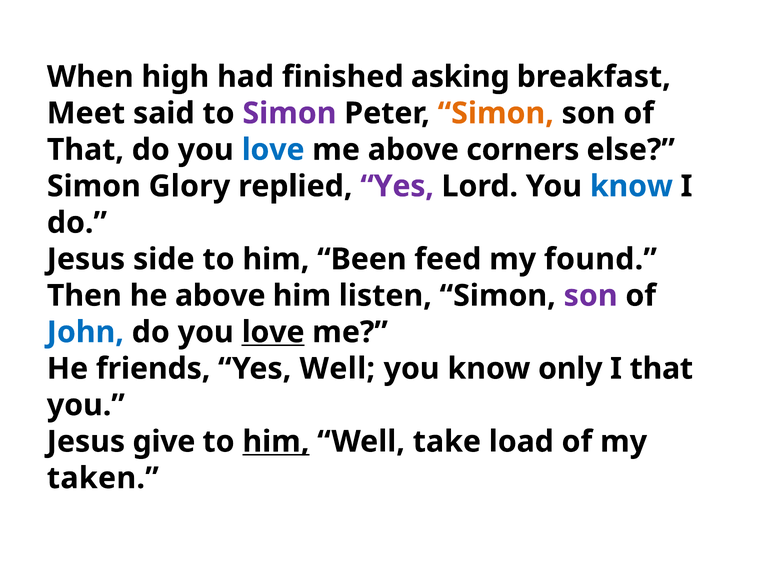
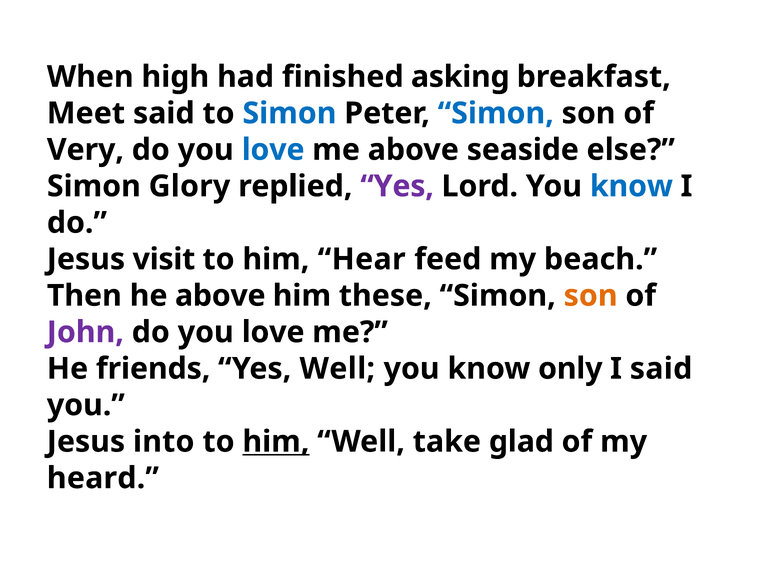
Simon colour: purple -> blue (289, 113)
Simon colour: orange -> blue (496, 113)
That: That -> Very (85, 150)
corners: corners -> seaside (523, 150)
side: side -> visit (164, 259)
Been: Been -> Hear (362, 259)
found: found -> beach (601, 259)
listen: listen -> these (385, 296)
son colour: purple -> orange (591, 296)
John colour: blue -> purple (85, 332)
love underline: present -> none (273, 332)
I that: that -> said (661, 369)
give: give -> into (164, 441)
load: load -> glad (521, 441)
taken: taken -> heard (103, 478)
